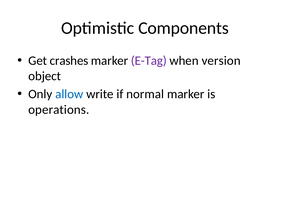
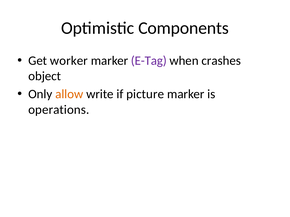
crashes: crashes -> worker (69, 61)
version: version -> crashes (221, 61)
allow colour: blue -> orange (69, 94)
normal: normal -> picture (145, 94)
